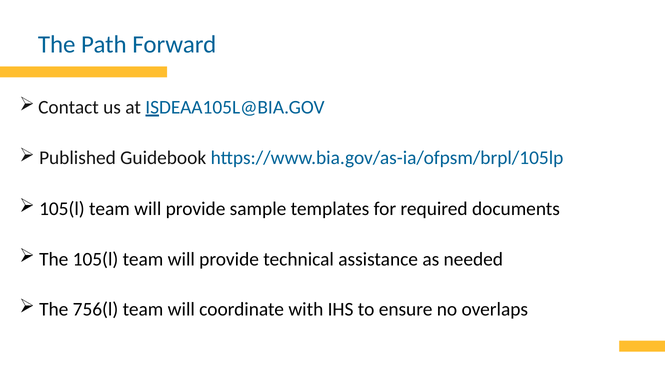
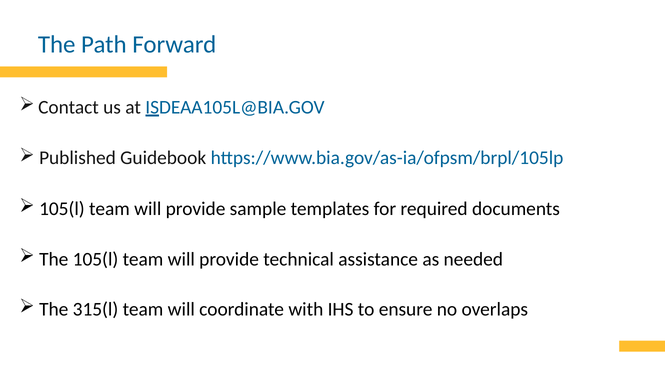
756(l: 756(l -> 315(l (96, 310)
